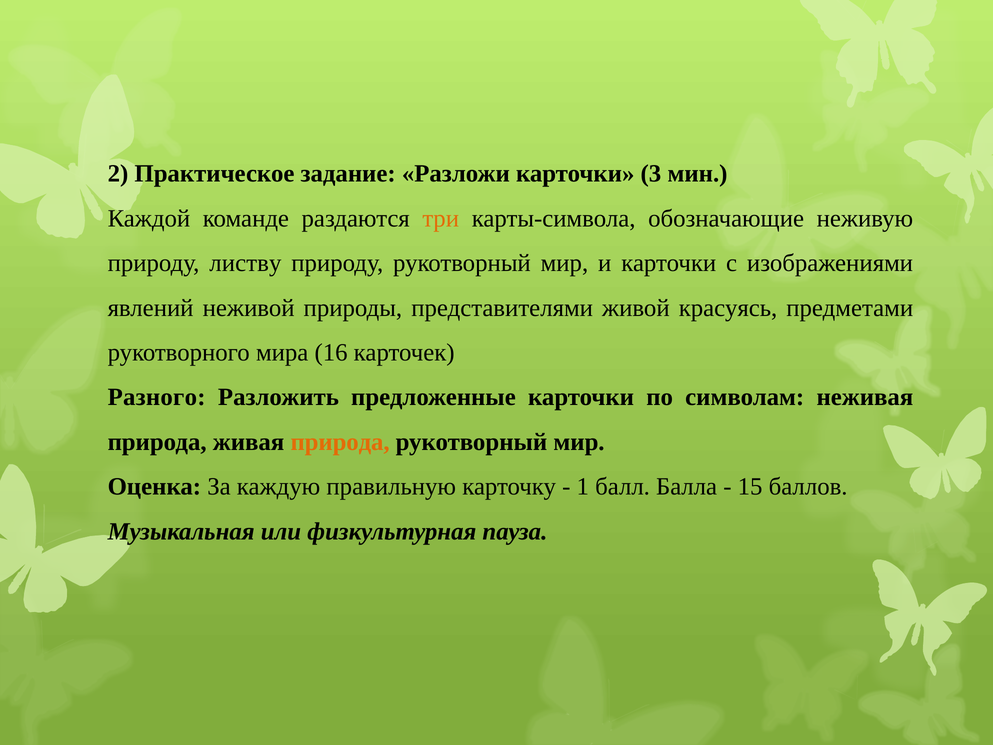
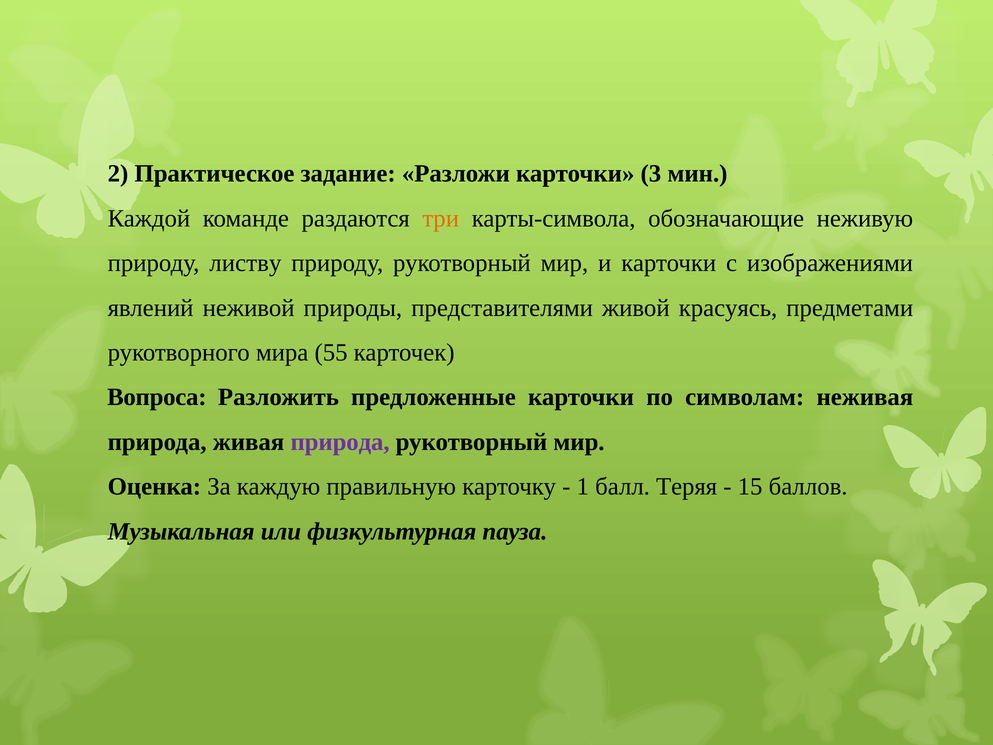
16: 16 -> 55 (331, 352)
Разного: Разного -> Вопроса (157, 397)
природа colour: orange -> purple (340, 442)
Балла: Балла -> Теряя (687, 486)
